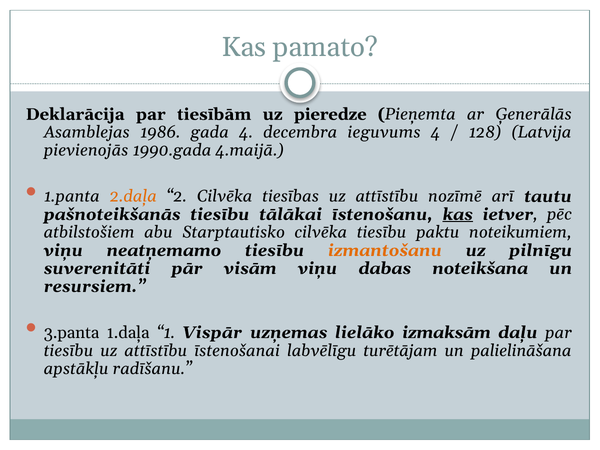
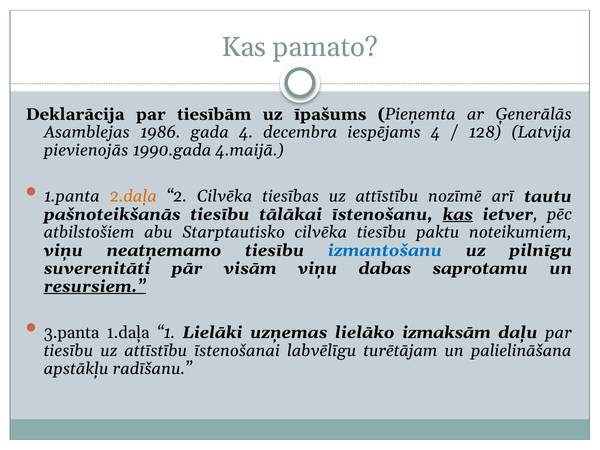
pieredze: pieredze -> īpašums (330, 114)
ieguvums: ieguvums -> iespējams (384, 132)
izmantošanu colour: orange -> blue (385, 250)
noteikšana: noteikšana -> saprotamu (480, 268)
resursiem underline: none -> present (95, 286)
Vispār: Vispār -> Lielāki (212, 333)
